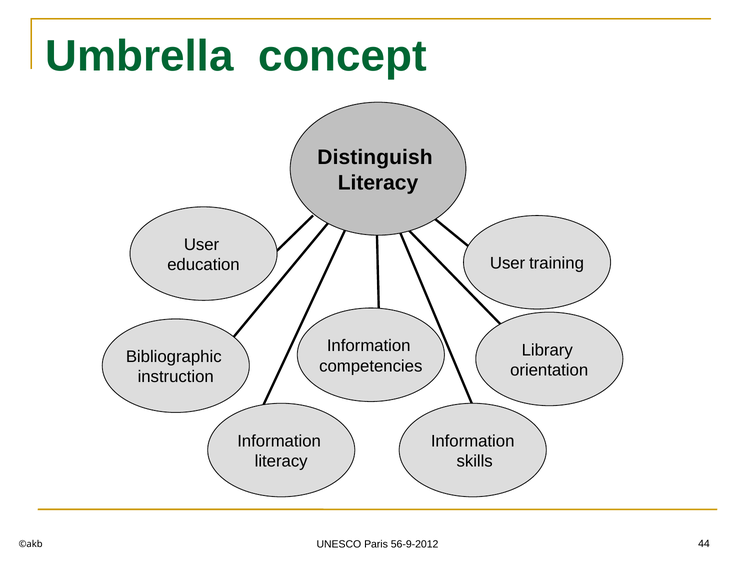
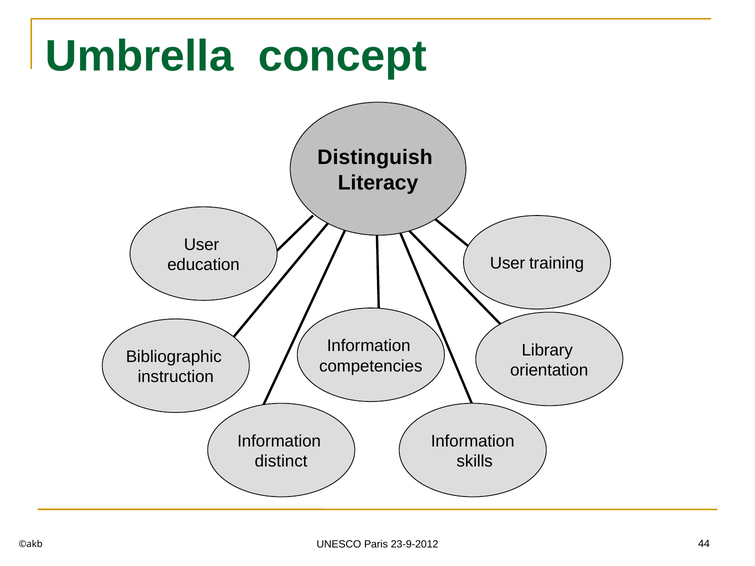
literacy: literacy -> distinct (281, 461)
56-9-2012: 56-9-2012 -> 23-9-2012 (415, 544)
